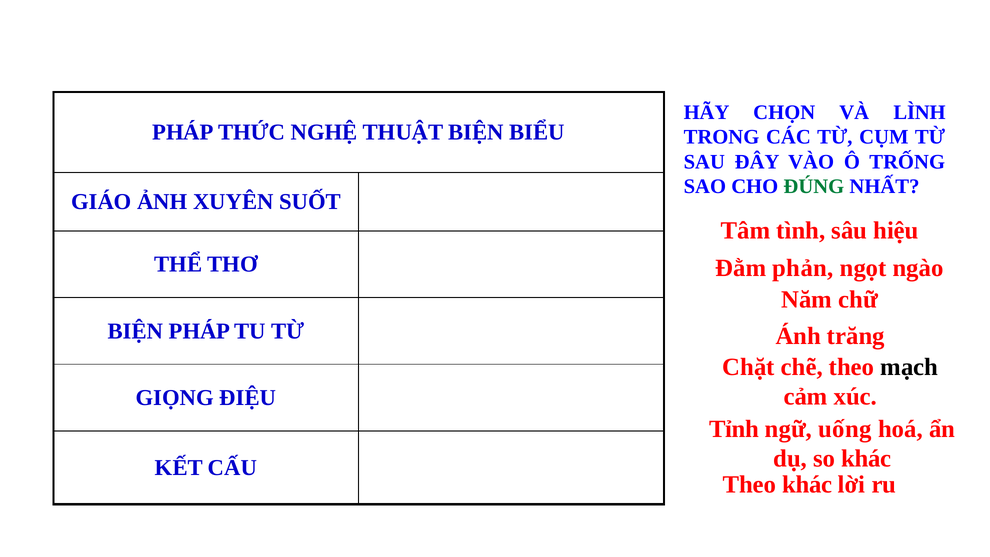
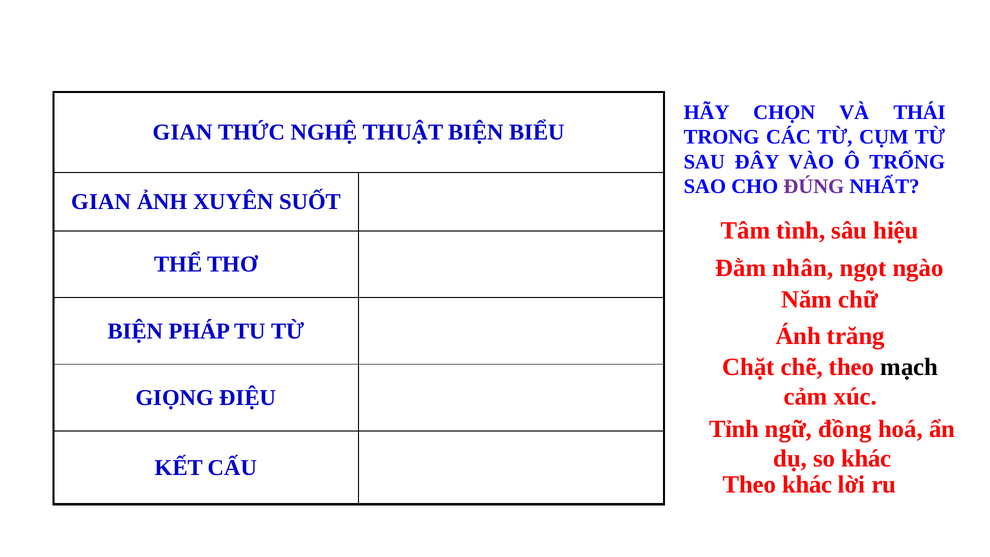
LÌNH: LÌNH -> THÁI (920, 112)
PHÁP: PHÁP -> GIAN (183, 132)
ĐÚNG colour: green -> purple (814, 186)
GIÁO: GIÁO -> GIAN (101, 202)
phản: phản -> nhân (803, 268)
uống: uống -> đồng (845, 429)
